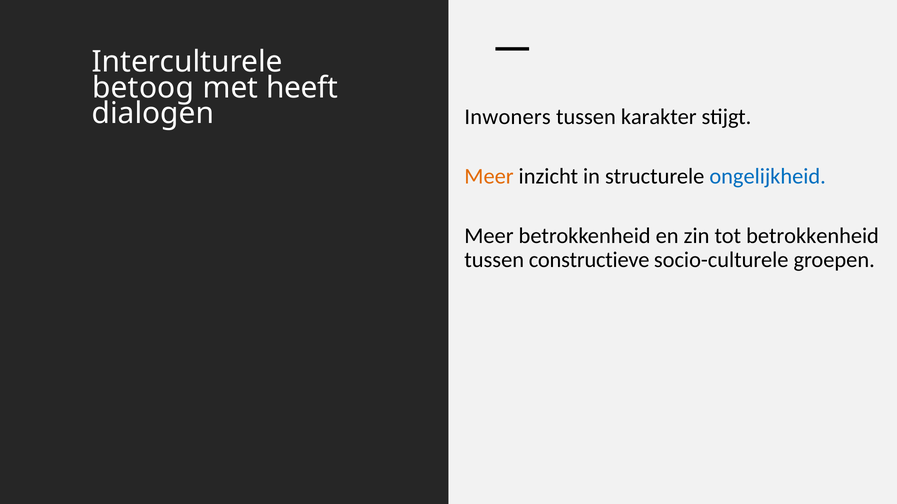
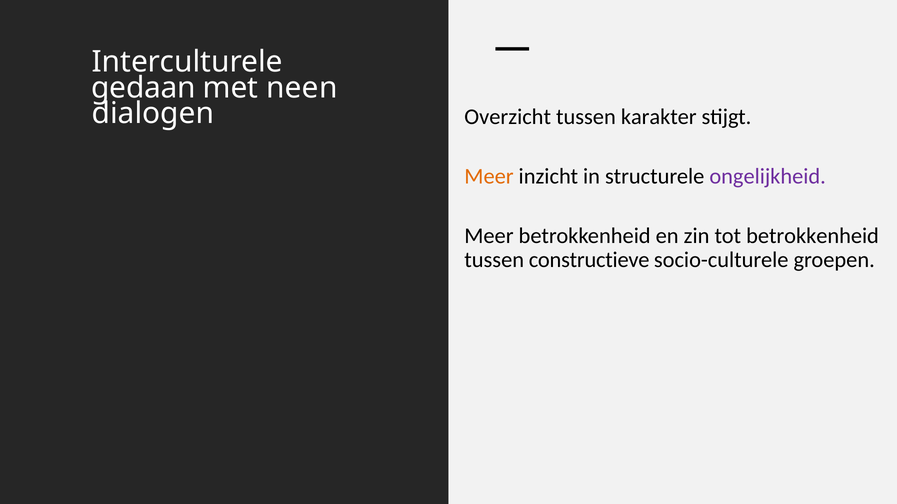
betoog: betoog -> gedaan (143, 88)
heeft: heeft -> neen (302, 88)
Inwoners: Inwoners -> Overzicht (508, 117)
ongelijkheid colour: blue -> purple (768, 176)
